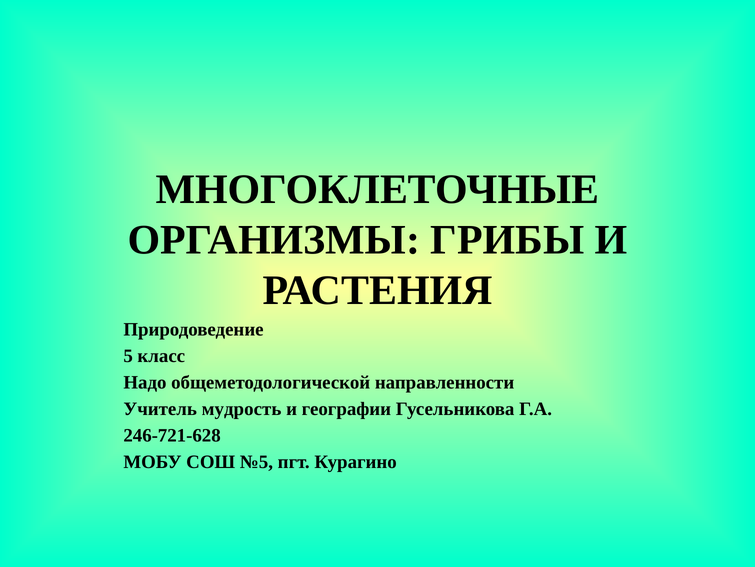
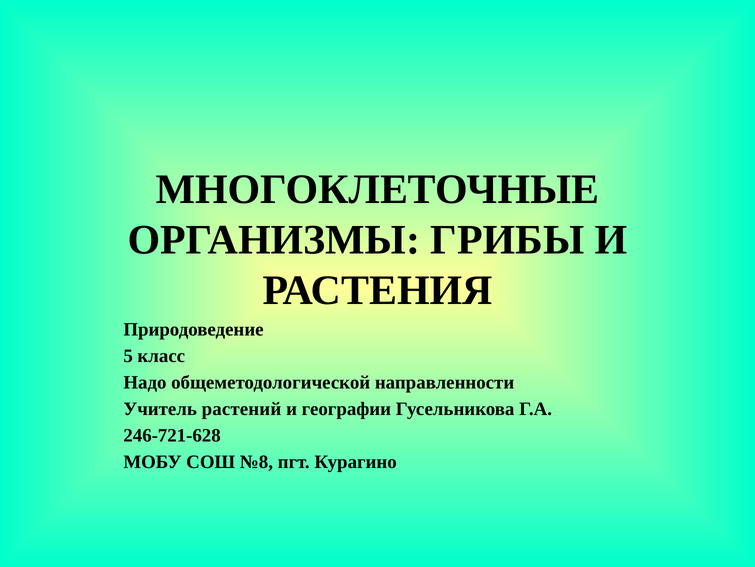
мудрость: мудрость -> растений (241, 409)
№5: №5 -> №8 (256, 461)
